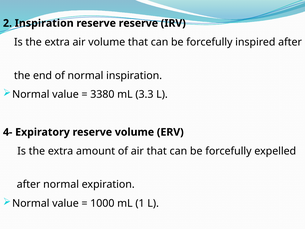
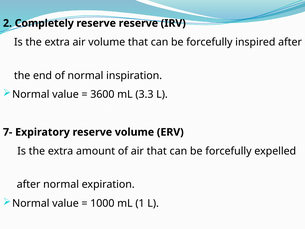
2 Inspiration: Inspiration -> Completely (44, 23)
3380: 3380 -> 3600 (102, 94)
4-: 4- -> 7- (8, 132)
